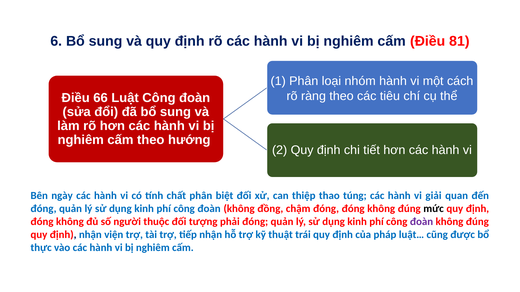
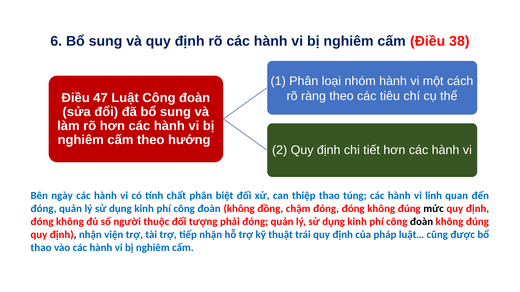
81: 81 -> 38 (459, 41)
66: 66 -> 47 (101, 98)
giải: giải -> linh (434, 196)
đoàn colour: purple -> black (422, 222)
thực: thực -> thao (41, 248)
